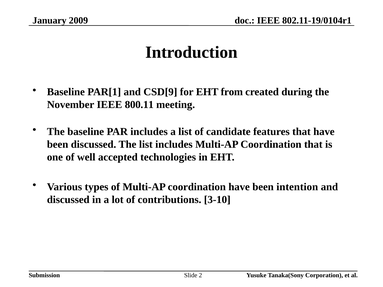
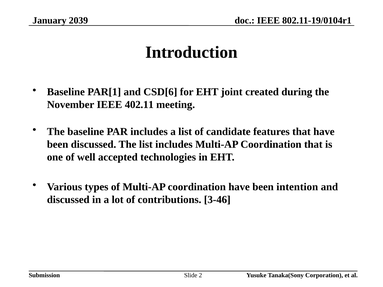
2009: 2009 -> 2039 (78, 20)
CSD[9: CSD[9 -> CSD[6 (160, 92)
from: from -> joint (232, 92)
800.11: 800.11 -> 402.11 (139, 105)
3-10: 3-10 -> 3-46 (217, 200)
